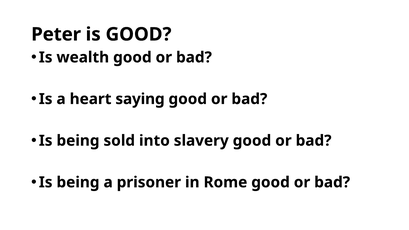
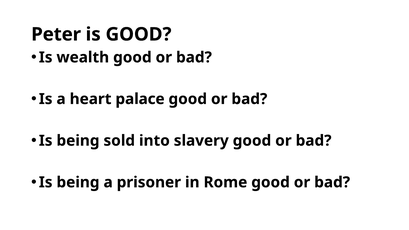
saying: saying -> palace (140, 99)
